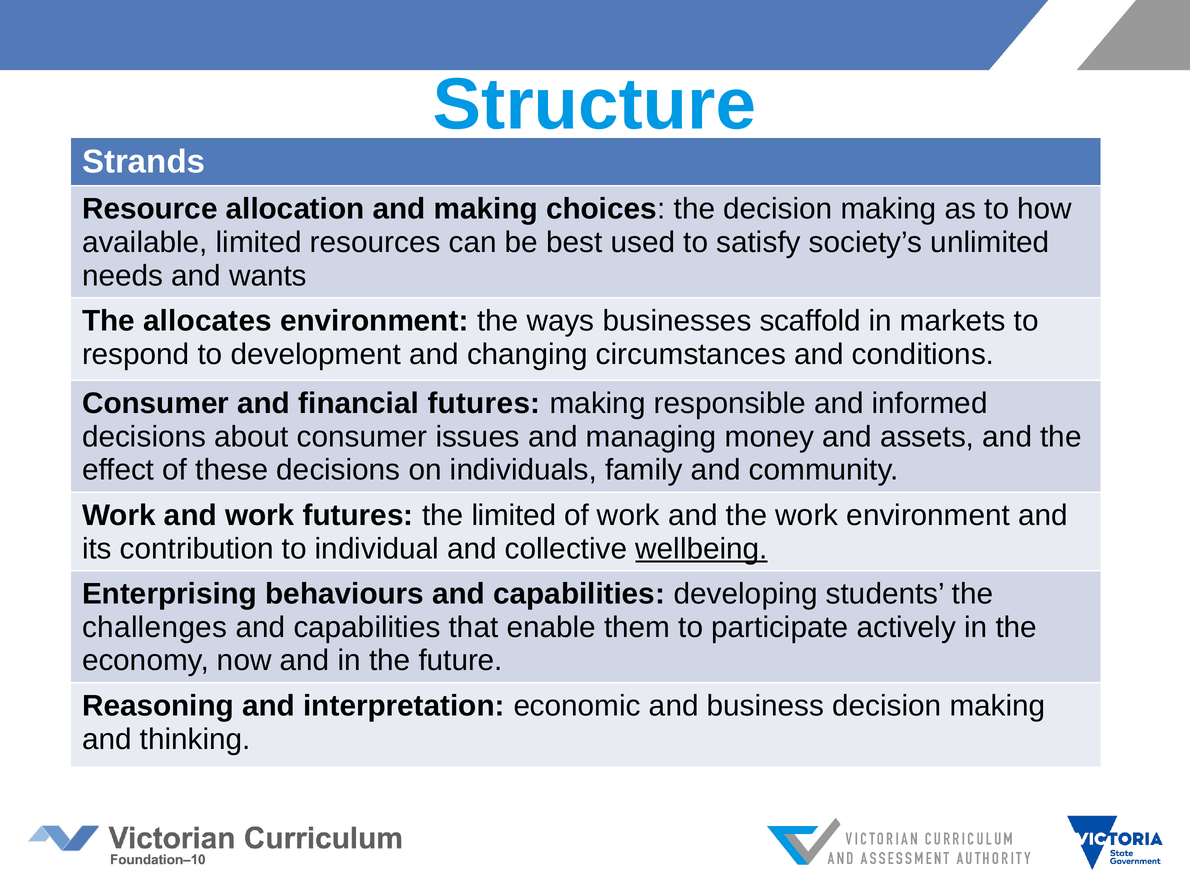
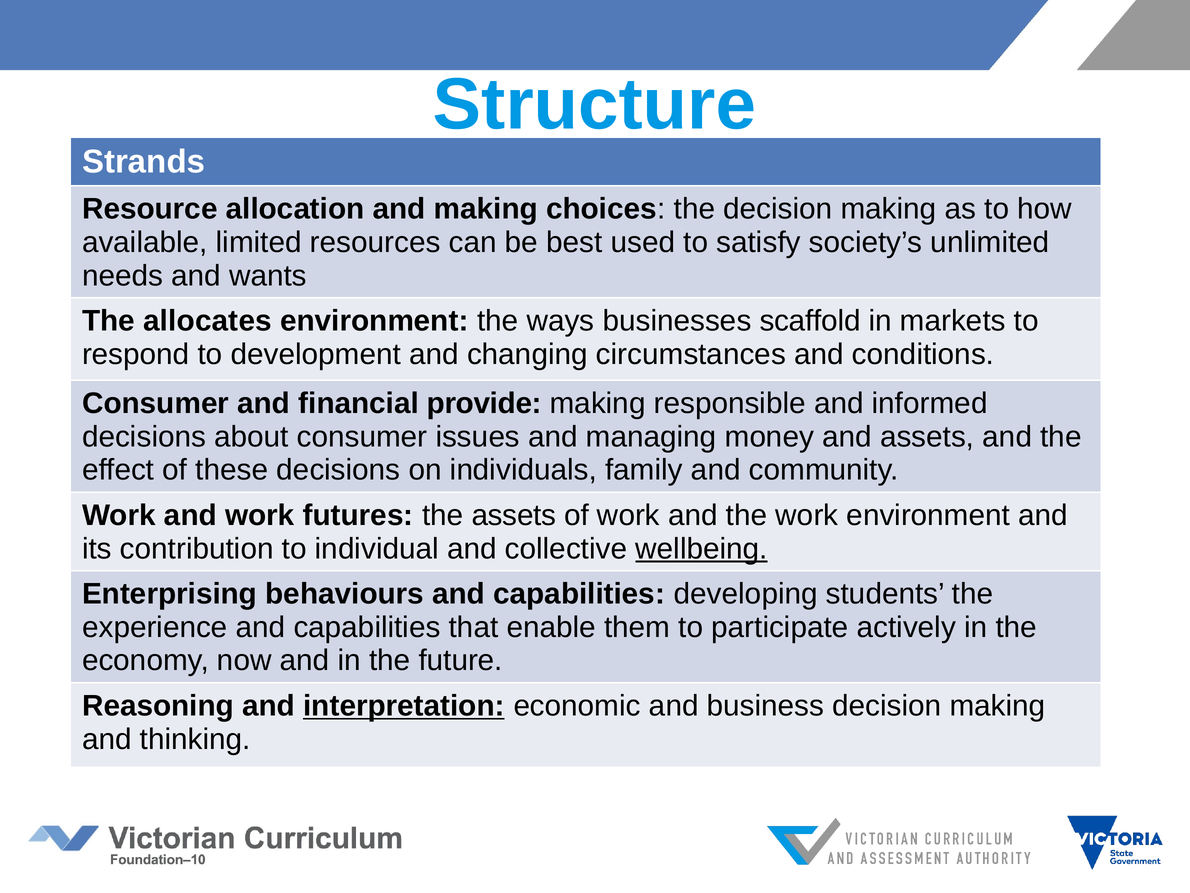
financial futures: futures -> provide (484, 403)
the limited: limited -> assets (514, 515)
challenges: challenges -> experience (155, 627)
interpretation underline: none -> present (404, 706)
